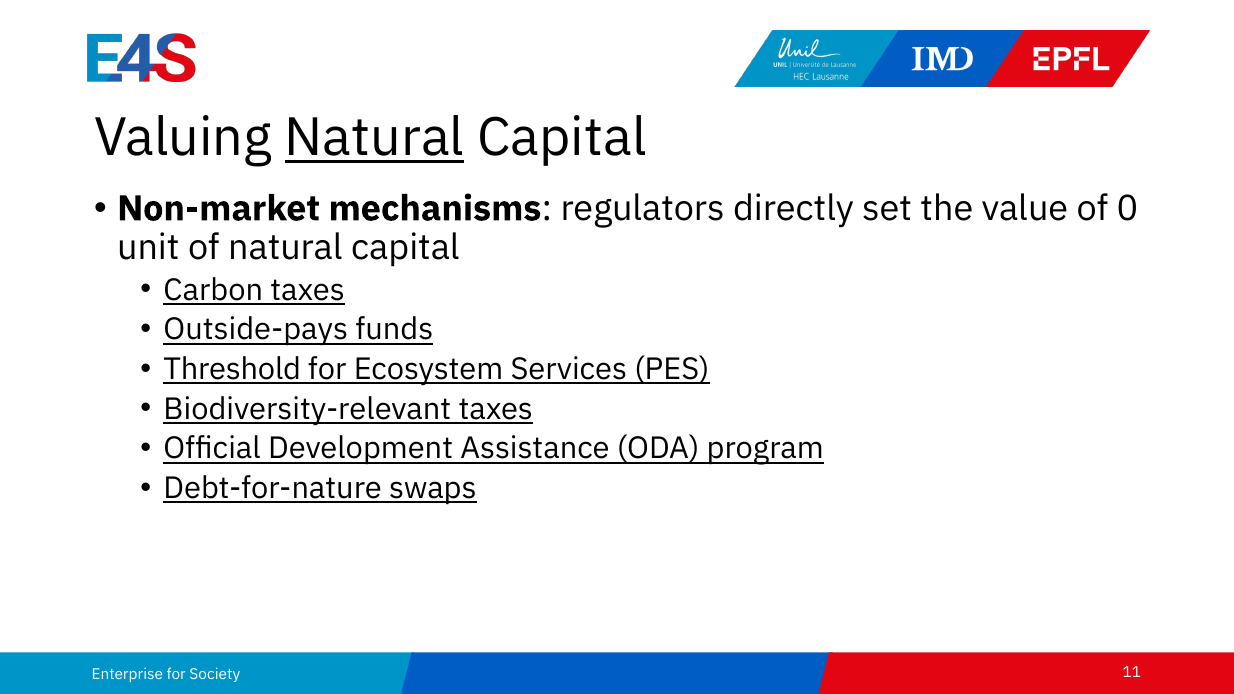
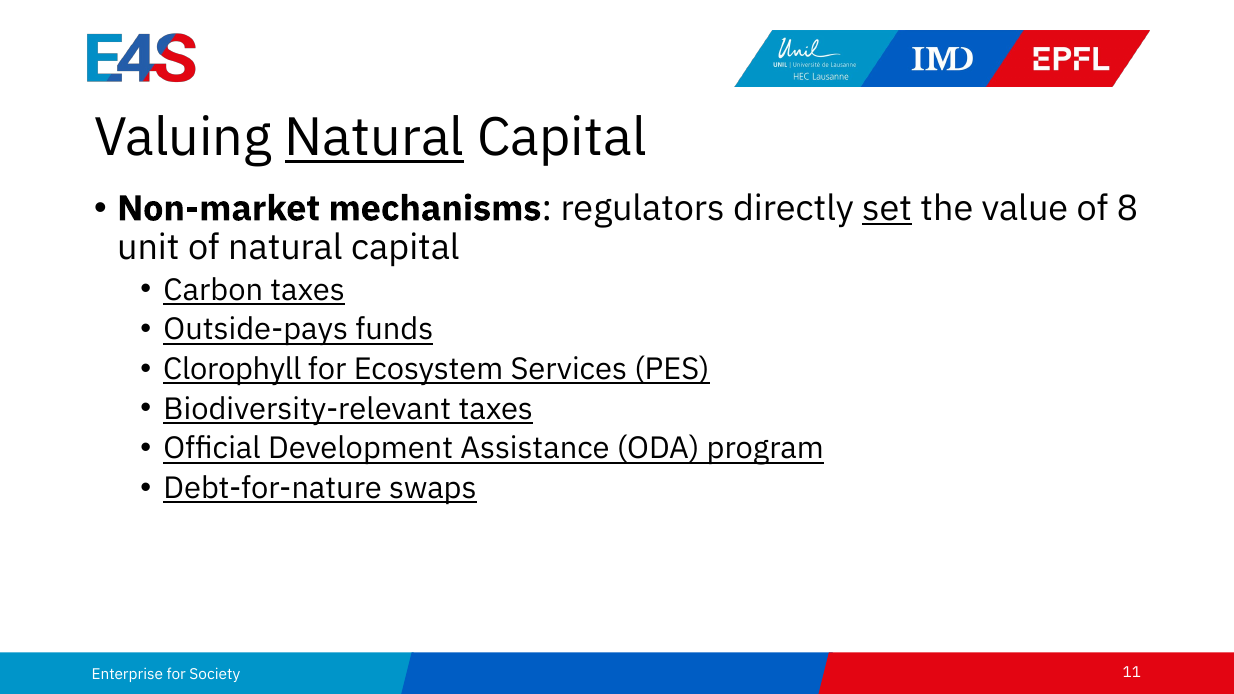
set underline: none -> present (887, 209)
0: 0 -> 8 (1128, 209)
Threshold: Threshold -> Clorophyll (232, 369)
